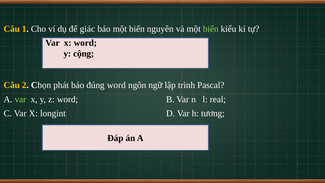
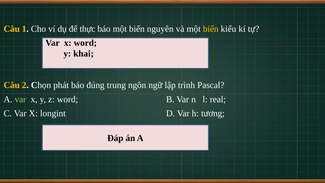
giác: giác -> thực (87, 29)
biến colour: light green -> yellow (211, 29)
cộng: cộng -> khai (84, 54)
đúng word: word -> trung (116, 85)
